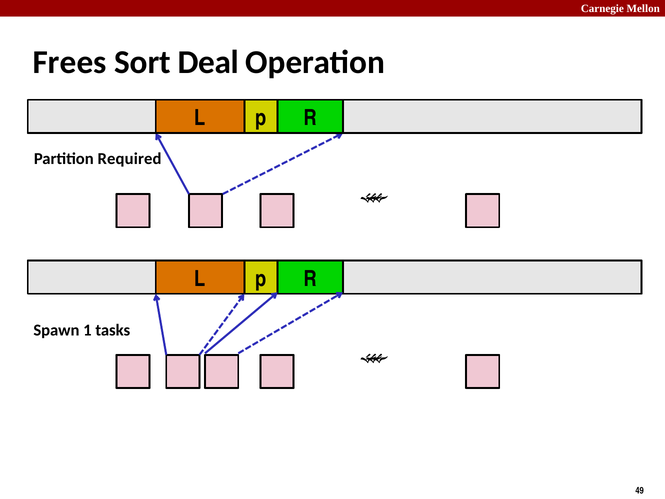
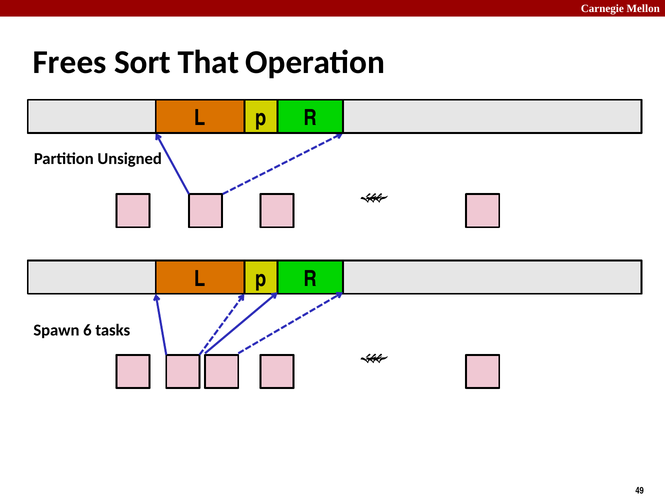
Deal: Deal -> That (208, 62)
Required: Required -> Unsigned (130, 158)
1: 1 -> 6 (87, 330)
